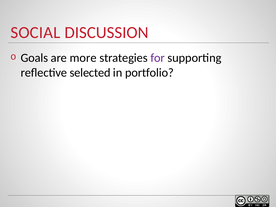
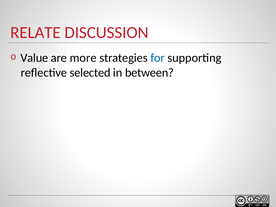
SOCIAL: SOCIAL -> RELATE (36, 32)
Goals: Goals -> Value (34, 58)
for colour: purple -> blue (158, 58)
portfolio: portfolio -> between (149, 73)
